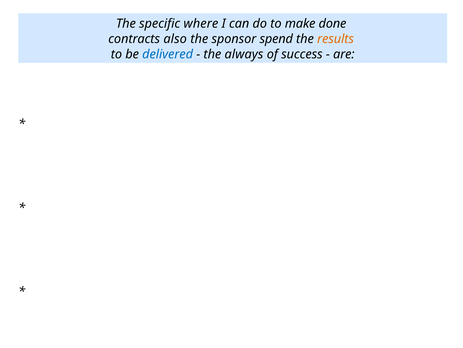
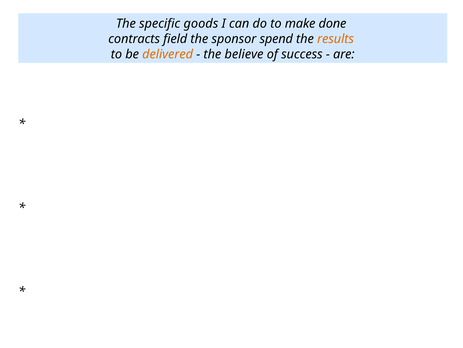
where: where -> goods (201, 24)
also: also -> field (175, 39)
delivered colour: blue -> orange (168, 54)
always: always -> believe (244, 54)
